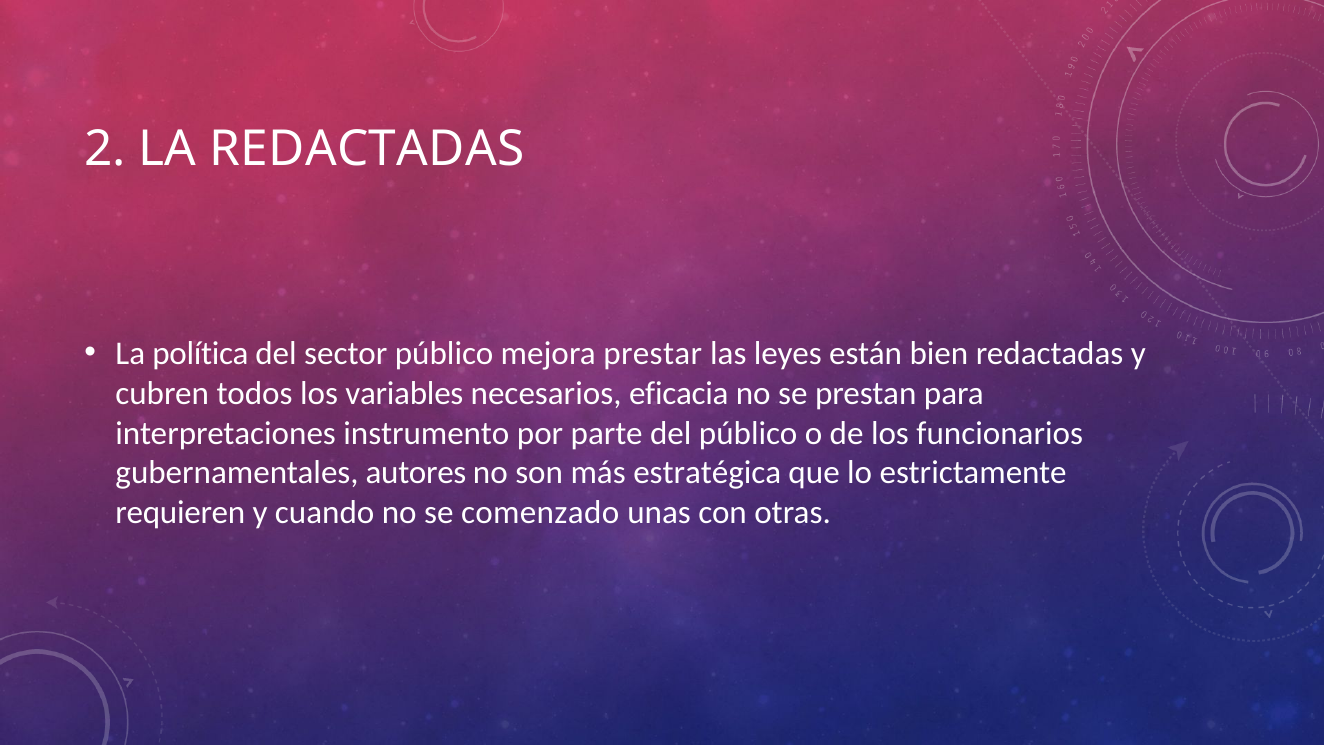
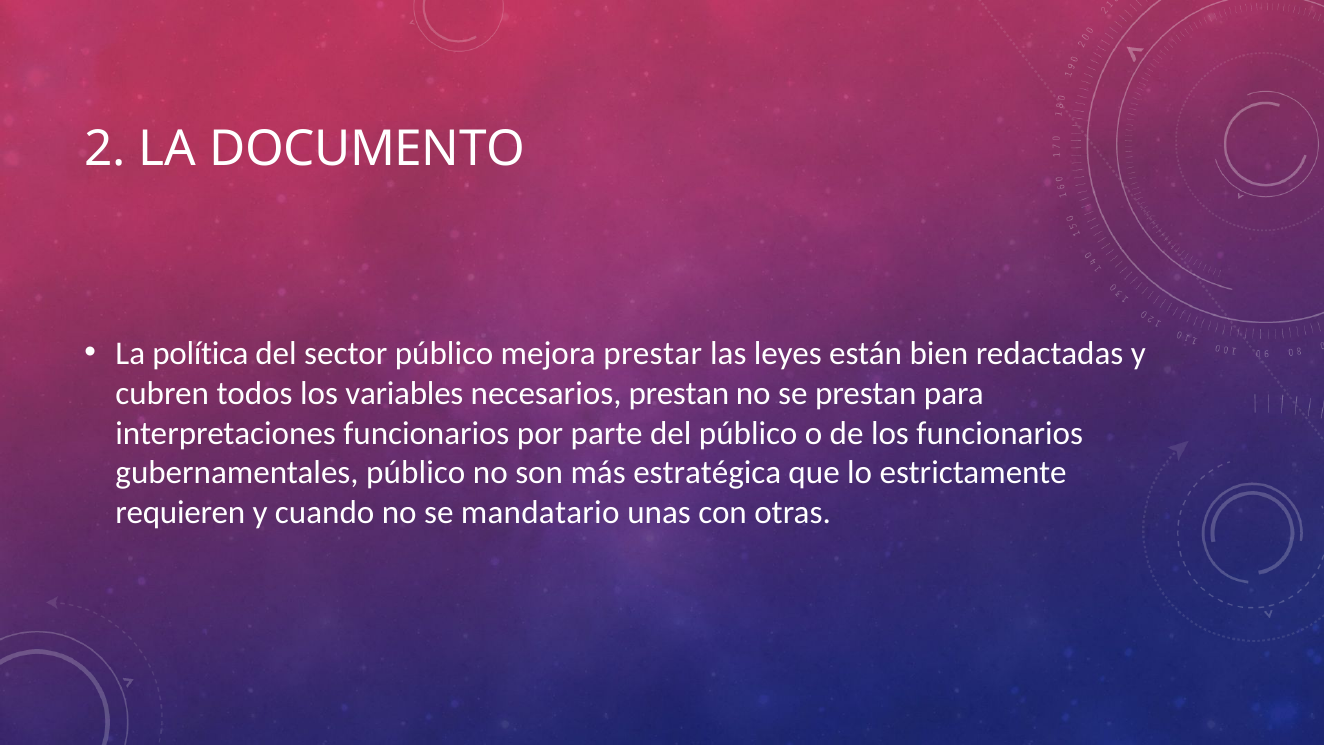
LA REDACTADAS: REDACTADAS -> DOCUMENTO (367, 149)
necesarios eficacia: eficacia -> prestan (679, 393)
interpretaciones instrumento: instrumento -> funcionarios (426, 433)
gubernamentales autores: autores -> público (416, 473)
comenzado: comenzado -> mandatario (540, 512)
